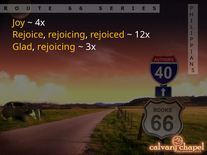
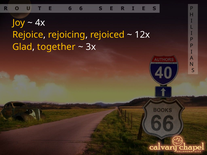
Glad rejoicing: rejoicing -> together (56, 47)
